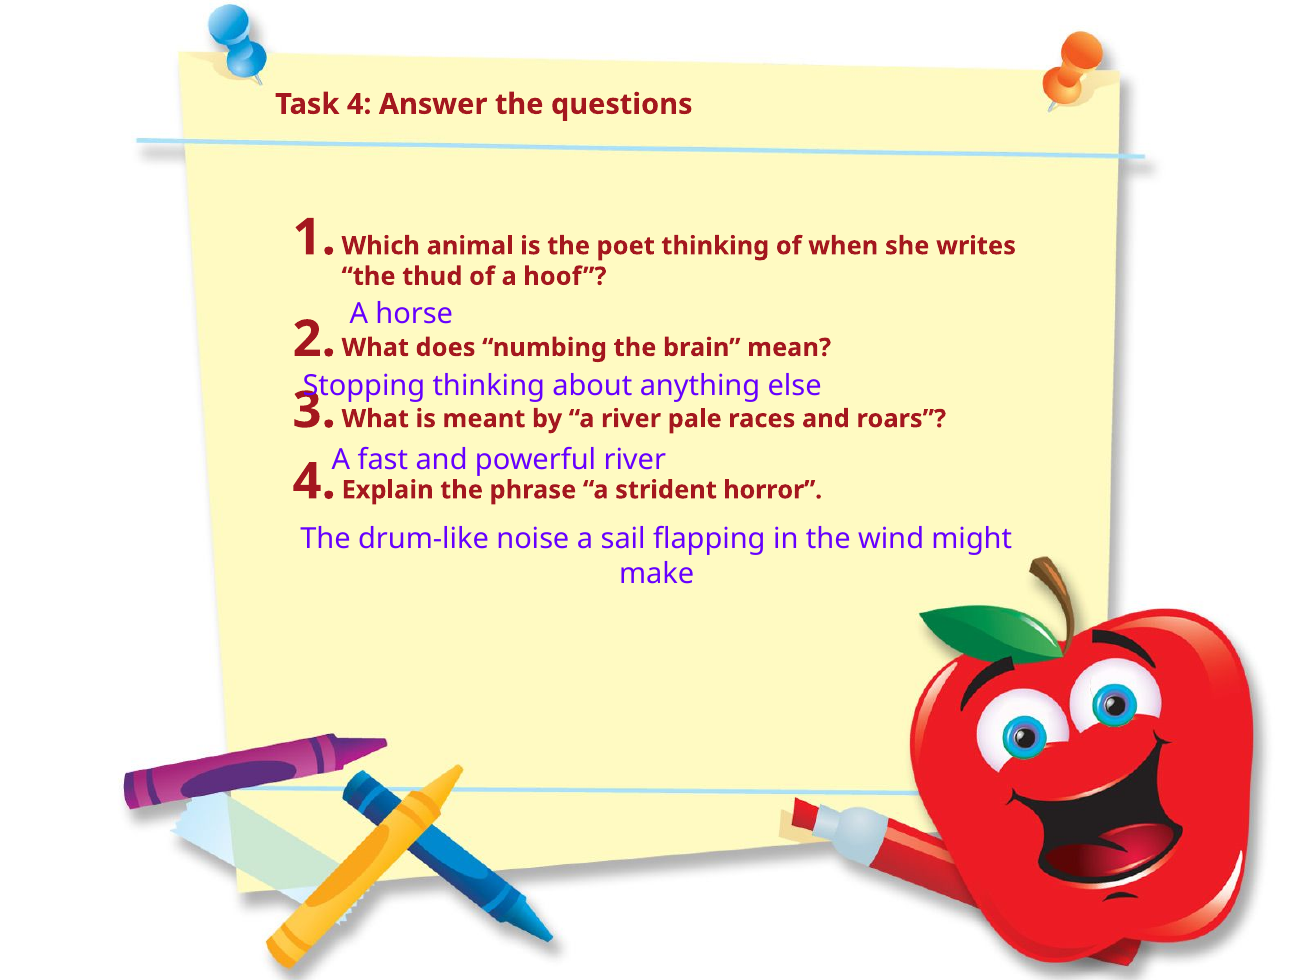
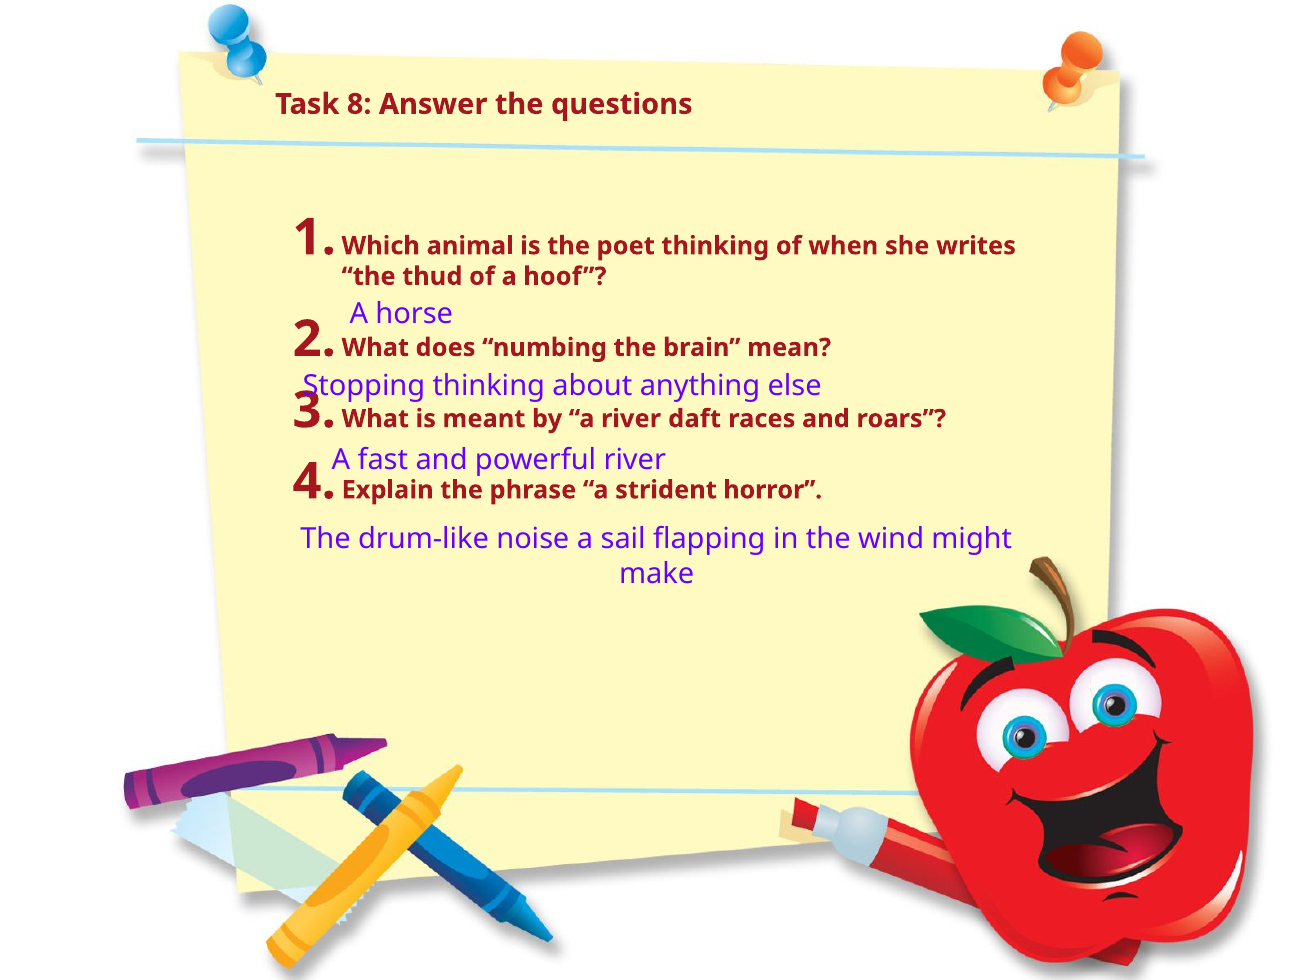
Task 4: 4 -> 8 (359, 104)
pale: pale -> daft (695, 419)
